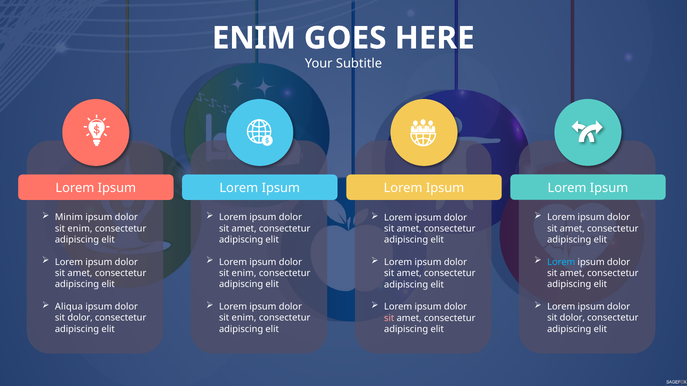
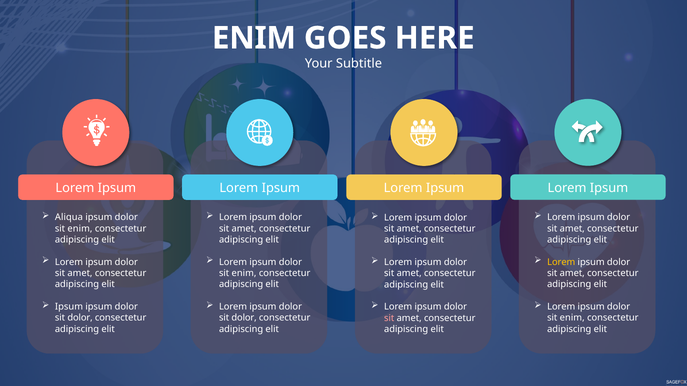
Minim: Minim -> Aliqua (69, 218)
Lorem colour: light blue -> yellow (561, 262)
Aliqua: Aliqua -> Ipsum (69, 307)
enim: enim -> dolor (244, 318)
dolor: dolor -> enim (572, 318)
